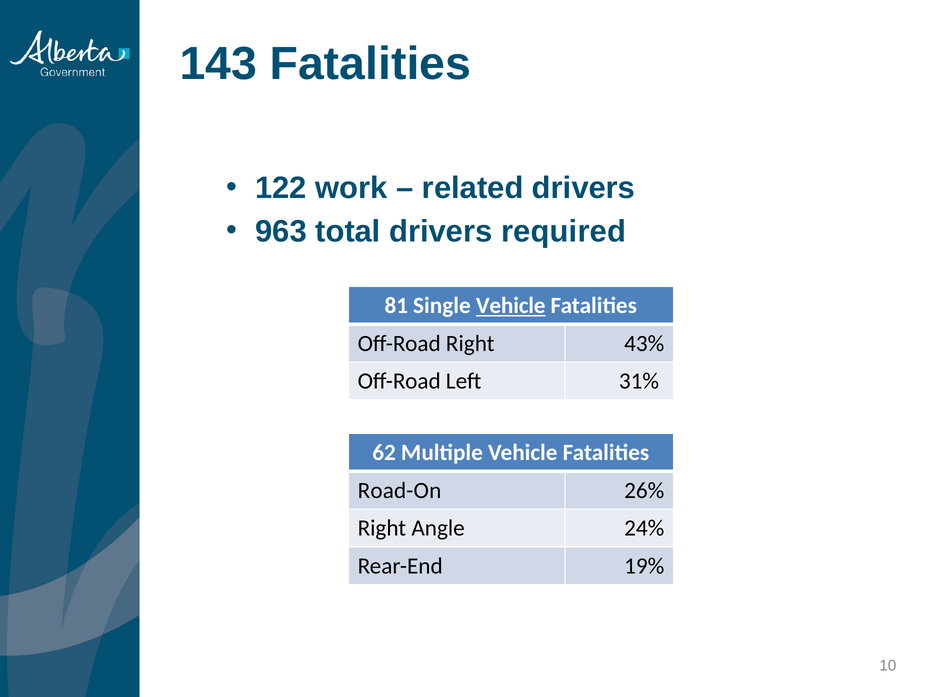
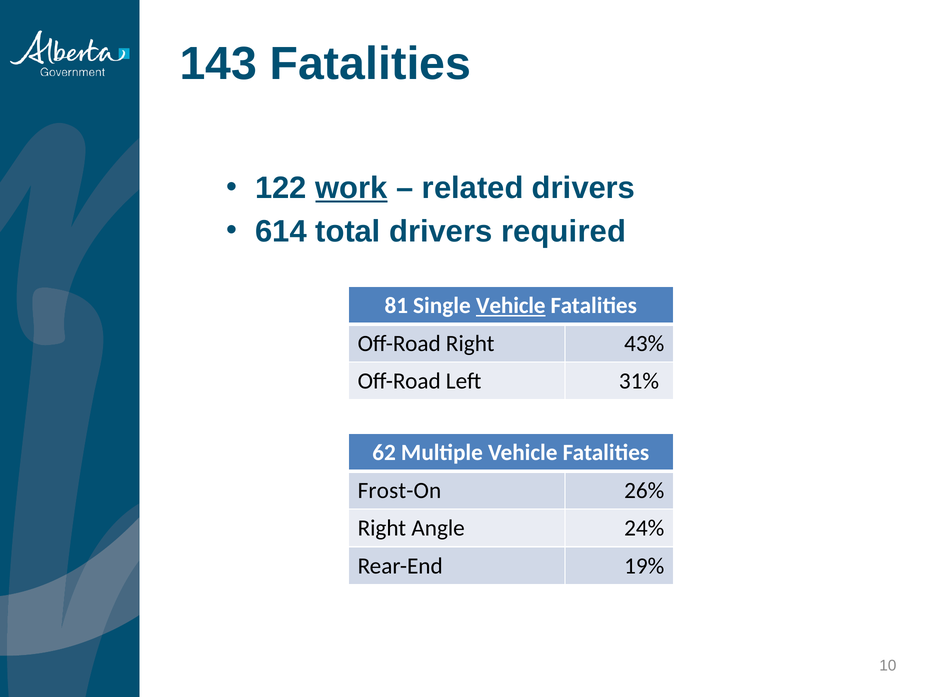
work underline: none -> present (351, 188)
963: 963 -> 614 (281, 231)
Road-On: Road-On -> Frost-On (399, 490)
